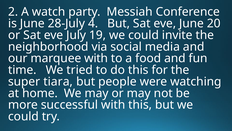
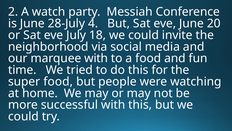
19: 19 -> 18 (98, 35)
super tiara: tiara -> food (58, 81)
